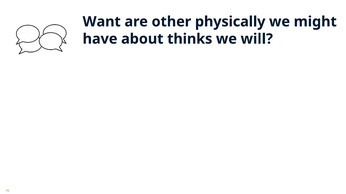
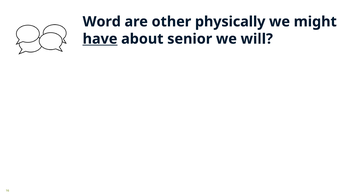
Want: Want -> Word (102, 22)
have underline: none -> present (100, 39)
thinks: thinks -> senior (190, 39)
